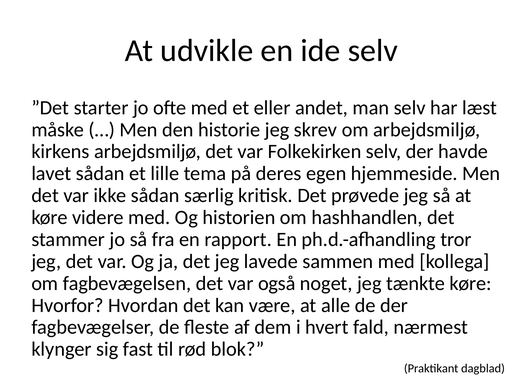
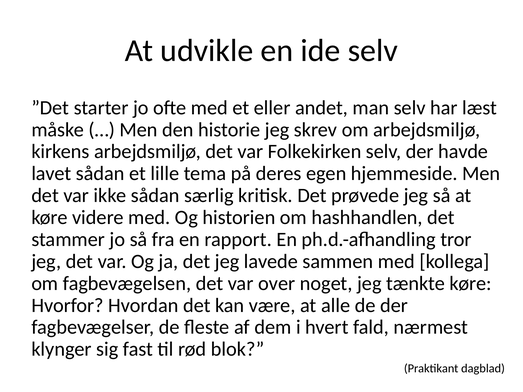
også: også -> over (277, 284)
